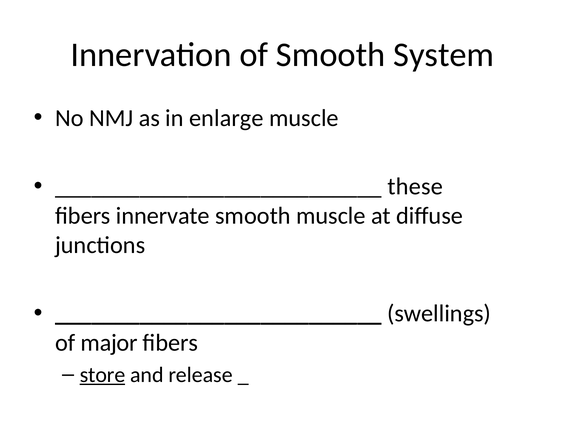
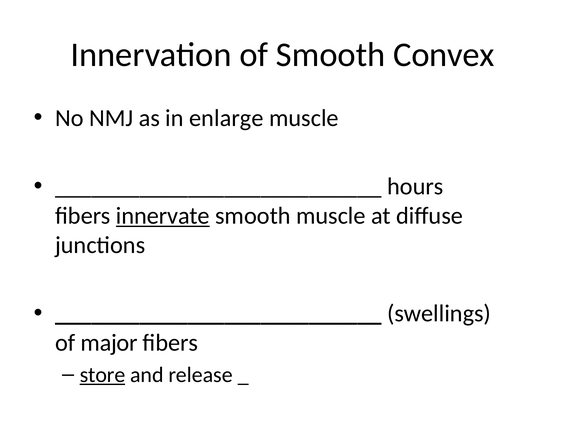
System: System -> Convex (444, 55)
these: these -> hours (415, 186)
innervate underline: none -> present (163, 216)
